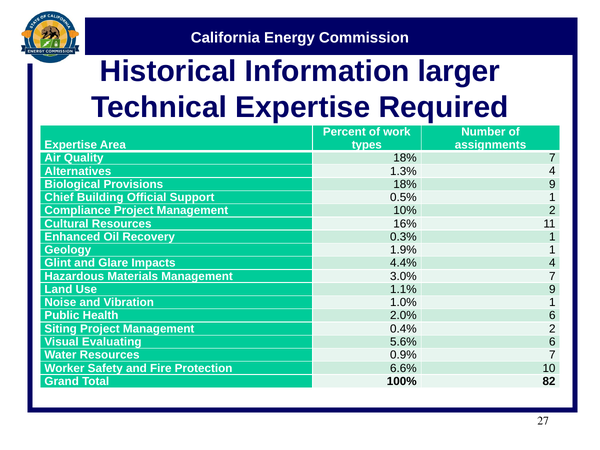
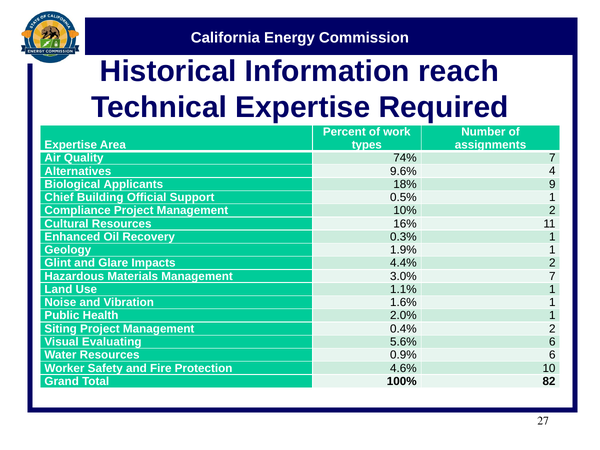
larger: larger -> reach (459, 72)
Quality 18%: 18% -> 74% (405, 158)
1.3%: 1.3% -> 9.6% (403, 171)
Provisions: Provisions -> Applicants (133, 184)
4.4% 4: 4 -> 2 (552, 263)
1.1% 9: 9 -> 1 (552, 289)
1.0%: 1.0% -> 1.6% (403, 303)
2.0% 6: 6 -> 1 (552, 316)
0.9% 7: 7 -> 6 (552, 355)
6.6%: 6.6% -> 4.6% (403, 368)
